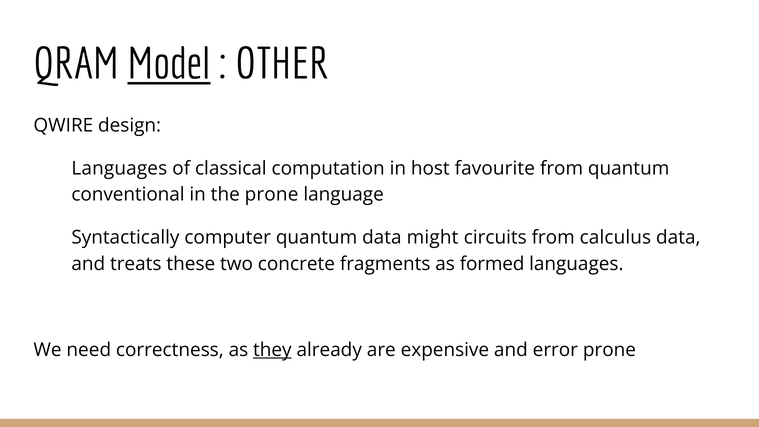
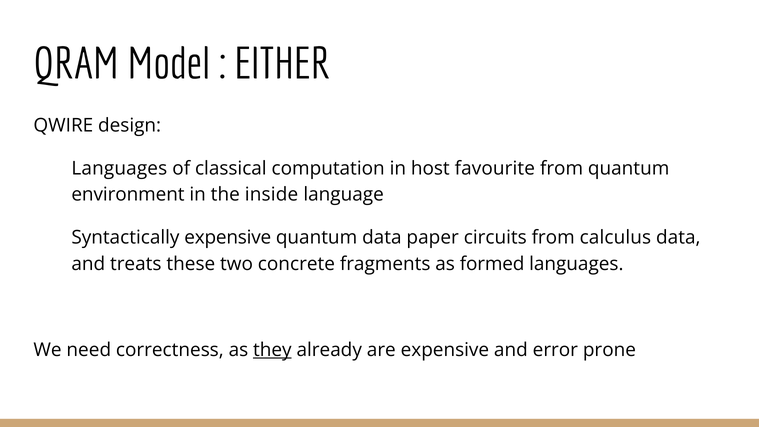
Model underline: present -> none (169, 64)
OTHER: OTHER -> EITHER (282, 64)
conventional: conventional -> environment (128, 195)
the prone: prone -> inside (272, 195)
Syntactically computer: computer -> expensive (228, 238)
might: might -> paper (433, 238)
